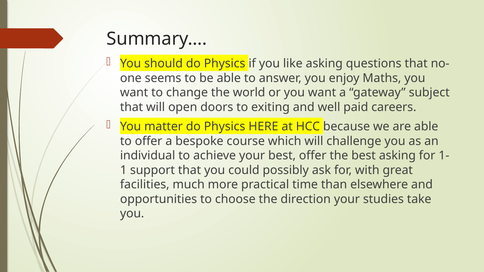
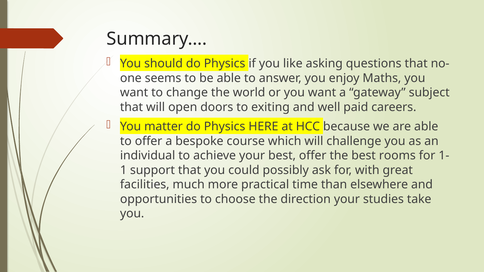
best asking: asking -> rooms (397, 156)
